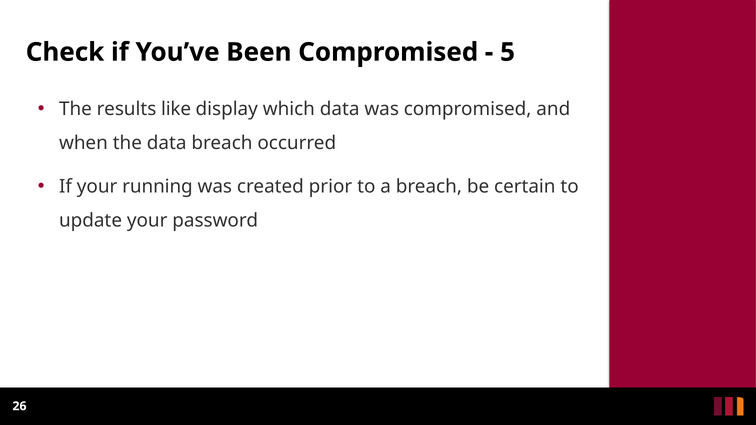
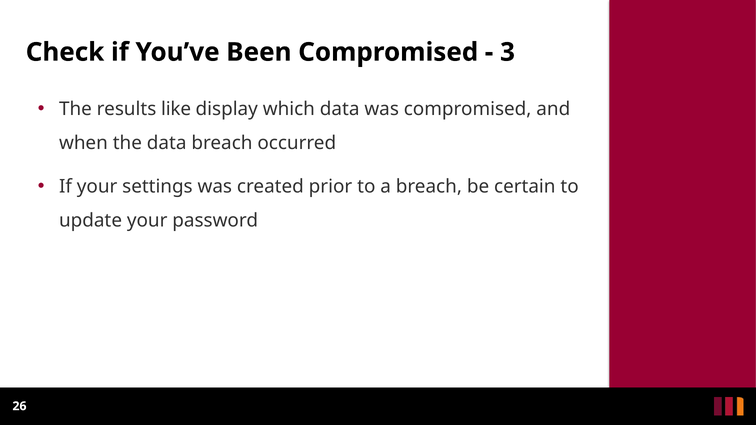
5: 5 -> 3 (508, 52)
running: running -> settings (157, 187)
